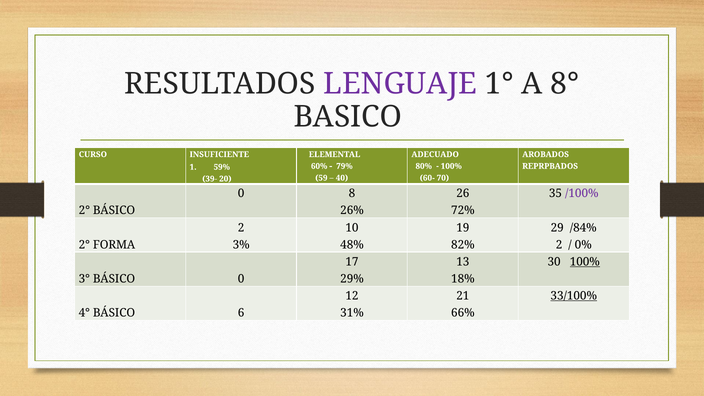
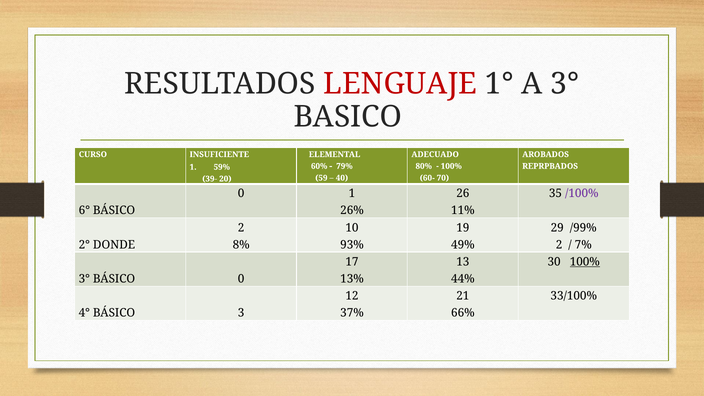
LENGUAJE colour: purple -> red (400, 84)
A 8°: 8° -> 3° (565, 84)
0 8: 8 -> 1 (352, 194)
2°: 2° -> 6° (84, 211)
72%: 72% -> 11% (463, 211)
/84%: /84% -> /99% (583, 228)
FORMA: FORMA -> DONDE (114, 245)
3%: 3% -> 8% (241, 245)
48%: 48% -> 93% (352, 245)
82%: 82% -> 49% (463, 245)
0%: 0% -> 7% (583, 245)
29%: 29% -> 13% (352, 279)
18%: 18% -> 44% (463, 279)
33/100% underline: present -> none (574, 296)
6: 6 -> 3 (241, 313)
31%: 31% -> 37% (352, 313)
